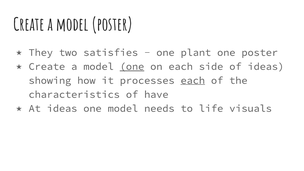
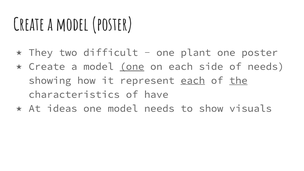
satisfies: satisfies -> difficult (111, 53)
of ideas: ideas -> needs (266, 66)
processes: processes -> represent (147, 80)
the underline: none -> present (238, 80)
life: life -> show (211, 108)
